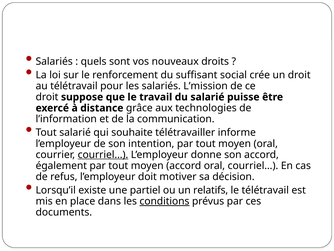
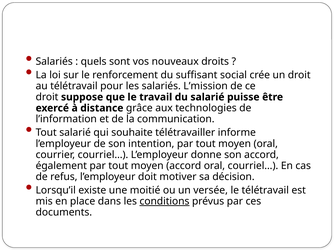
courriel… underline: present -> none (103, 154)
partiel: partiel -> moitié (145, 190)
relatifs: relatifs -> versée (211, 190)
